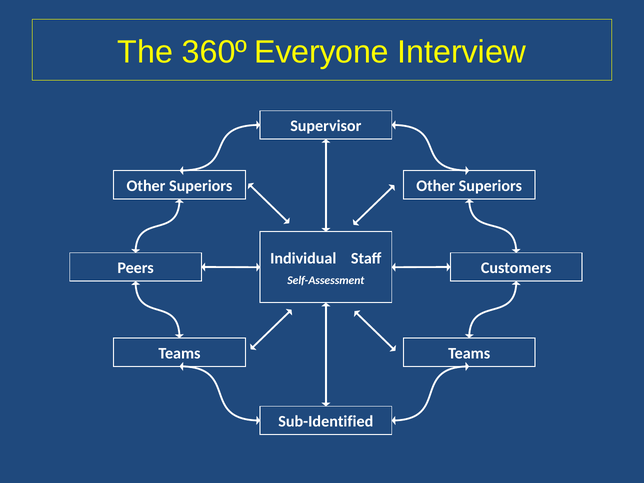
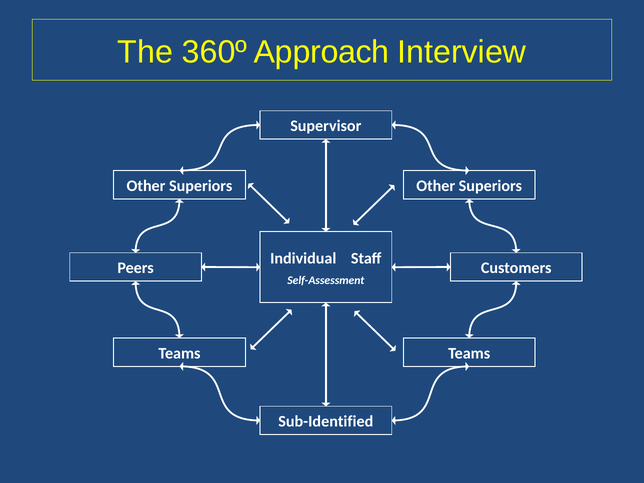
Everyone: Everyone -> Approach (322, 52)
